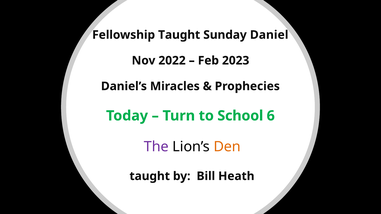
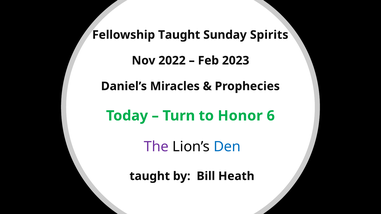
Daniel: Daniel -> Spirits (269, 35)
School: School -> Honor (240, 116)
Den colour: orange -> blue (227, 147)
